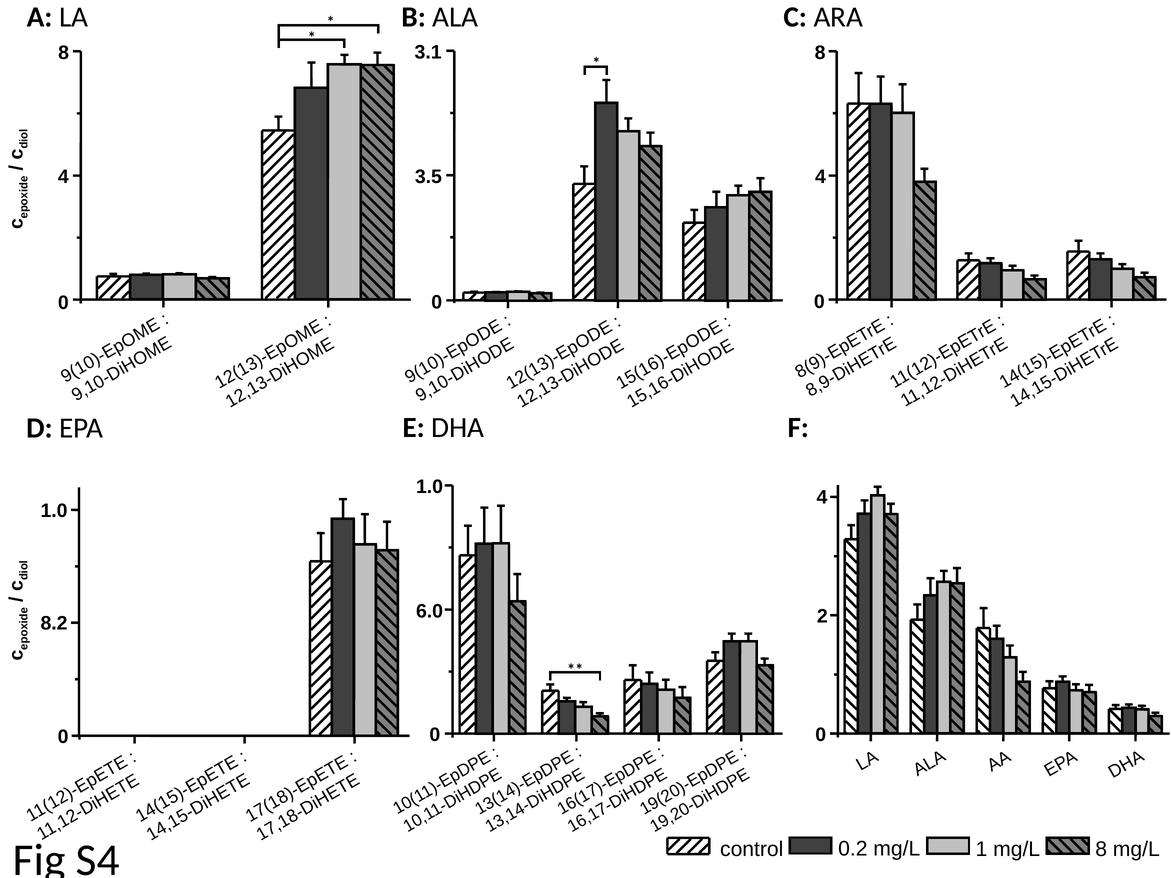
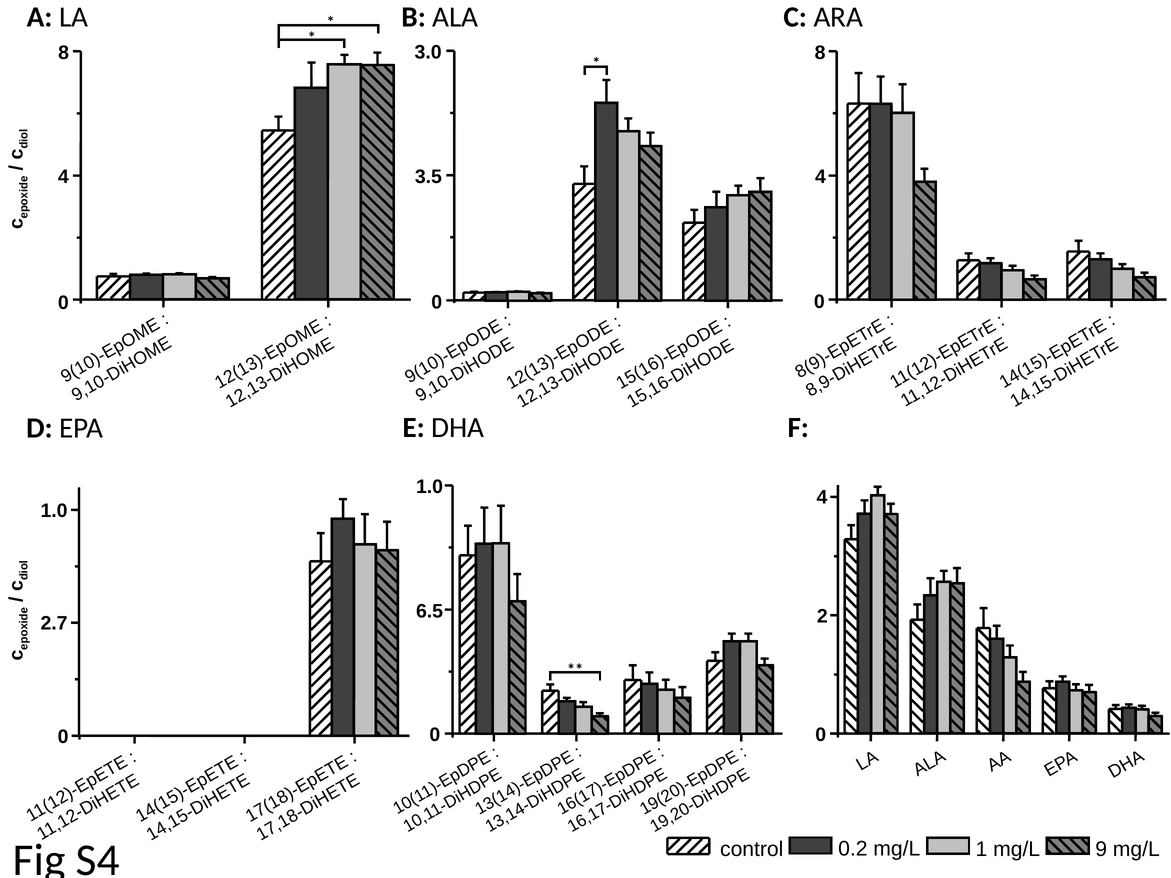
3.1: 3.1 -> 3.0 (428, 53)
6.0: 6.0 -> 6.5 (430, 611)
8.2: 8.2 -> 2.7 (54, 624)
mg/L 8: 8 -> 9 (1101, 849)
